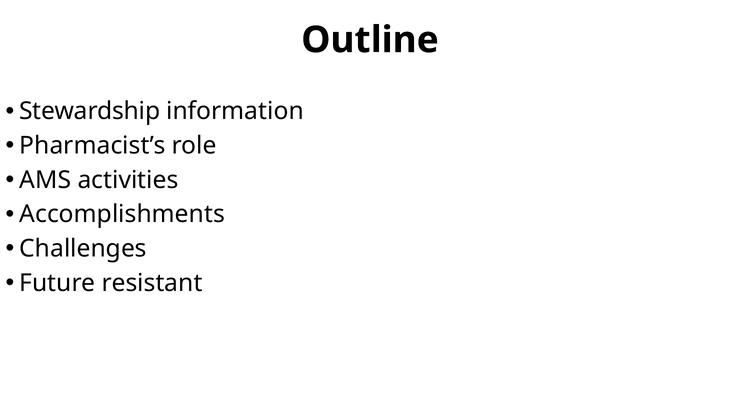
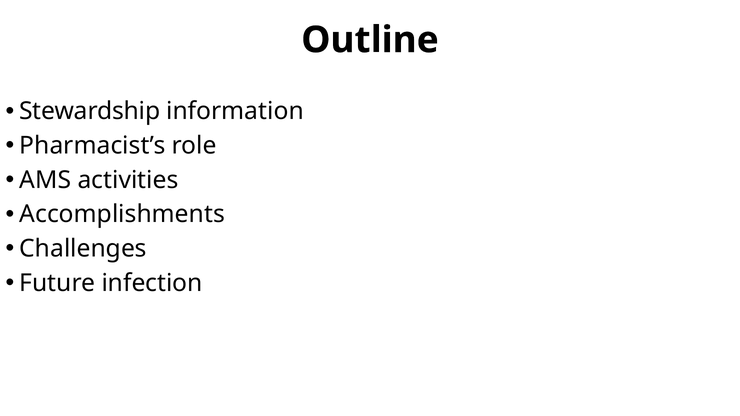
resistant: resistant -> infection (152, 283)
